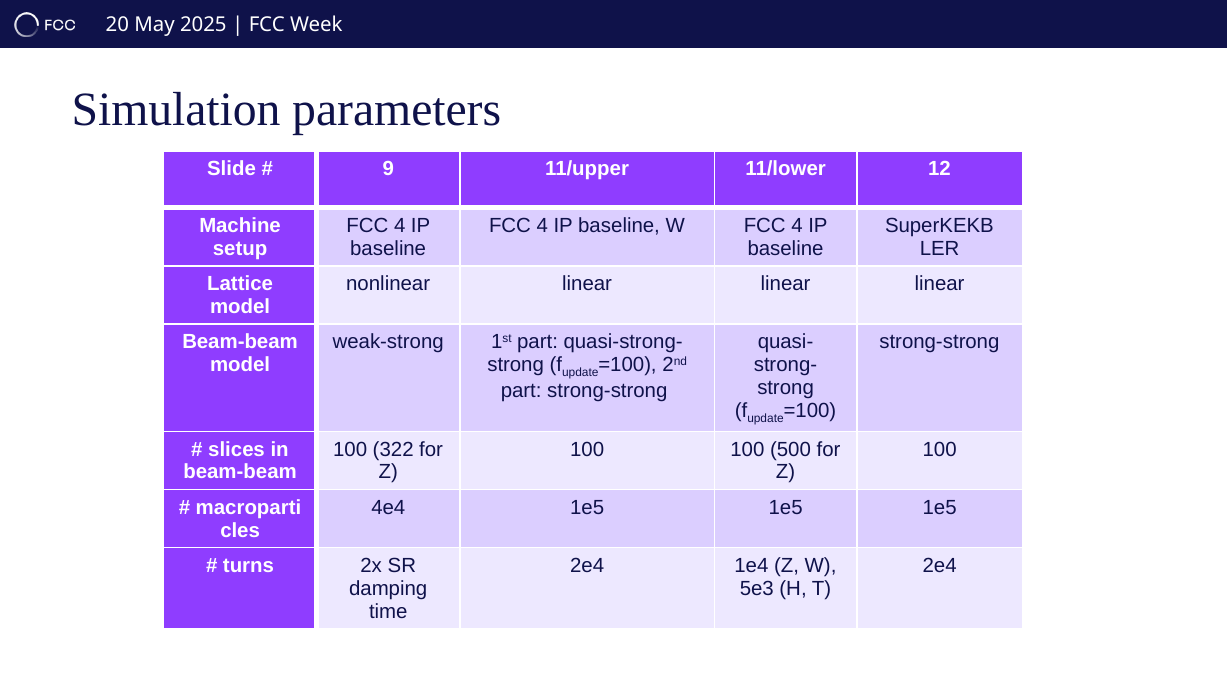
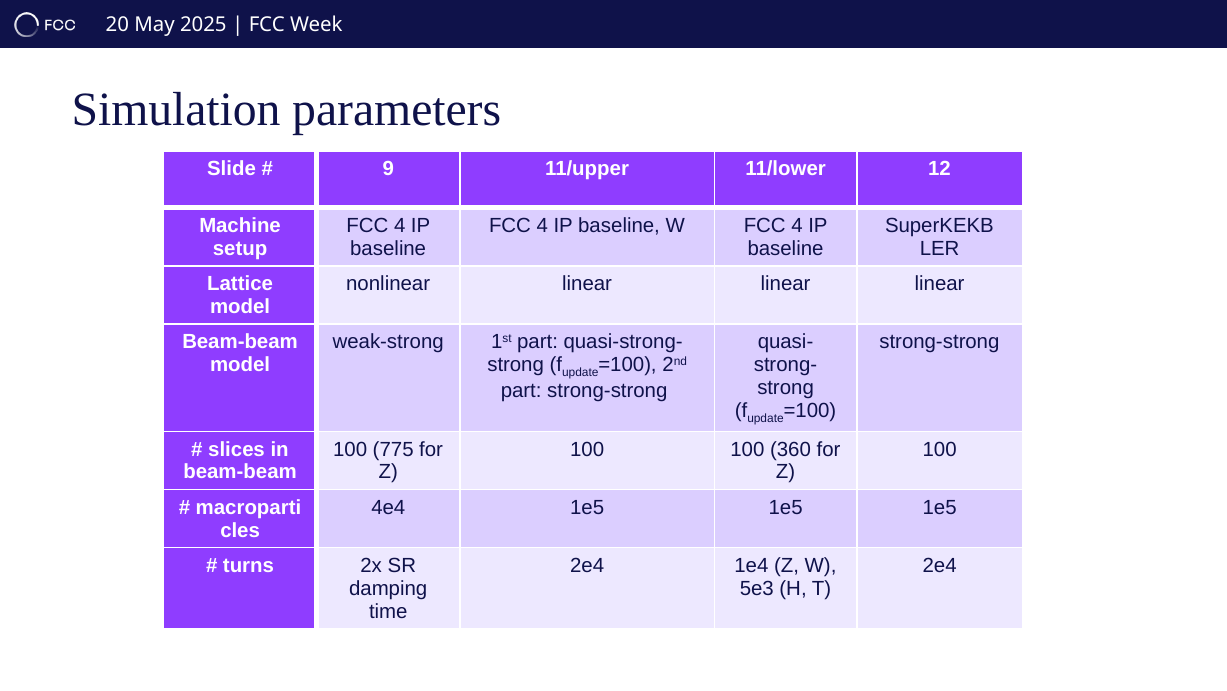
322: 322 -> 775 (393, 449)
500: 500 -> 360 (791, 449)
